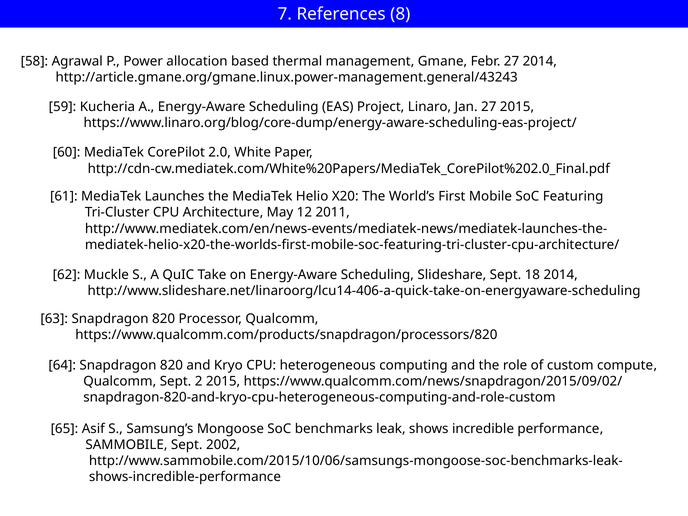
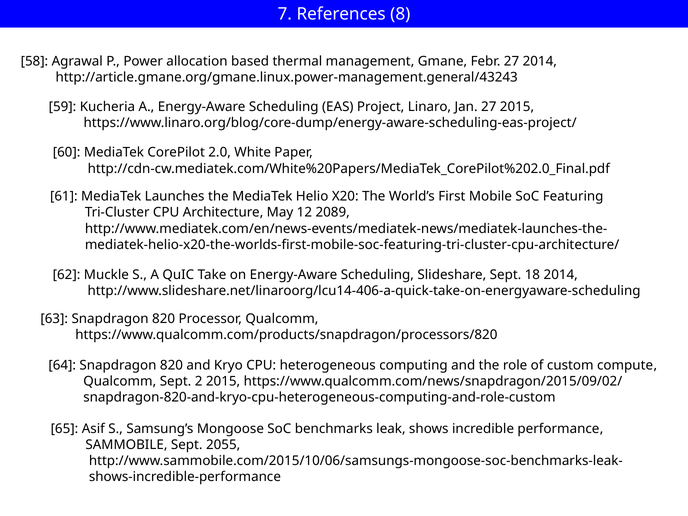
2011: 2011 -> 2089 (333, 213)
2002: 2002 -> 2055 (223, 445)
